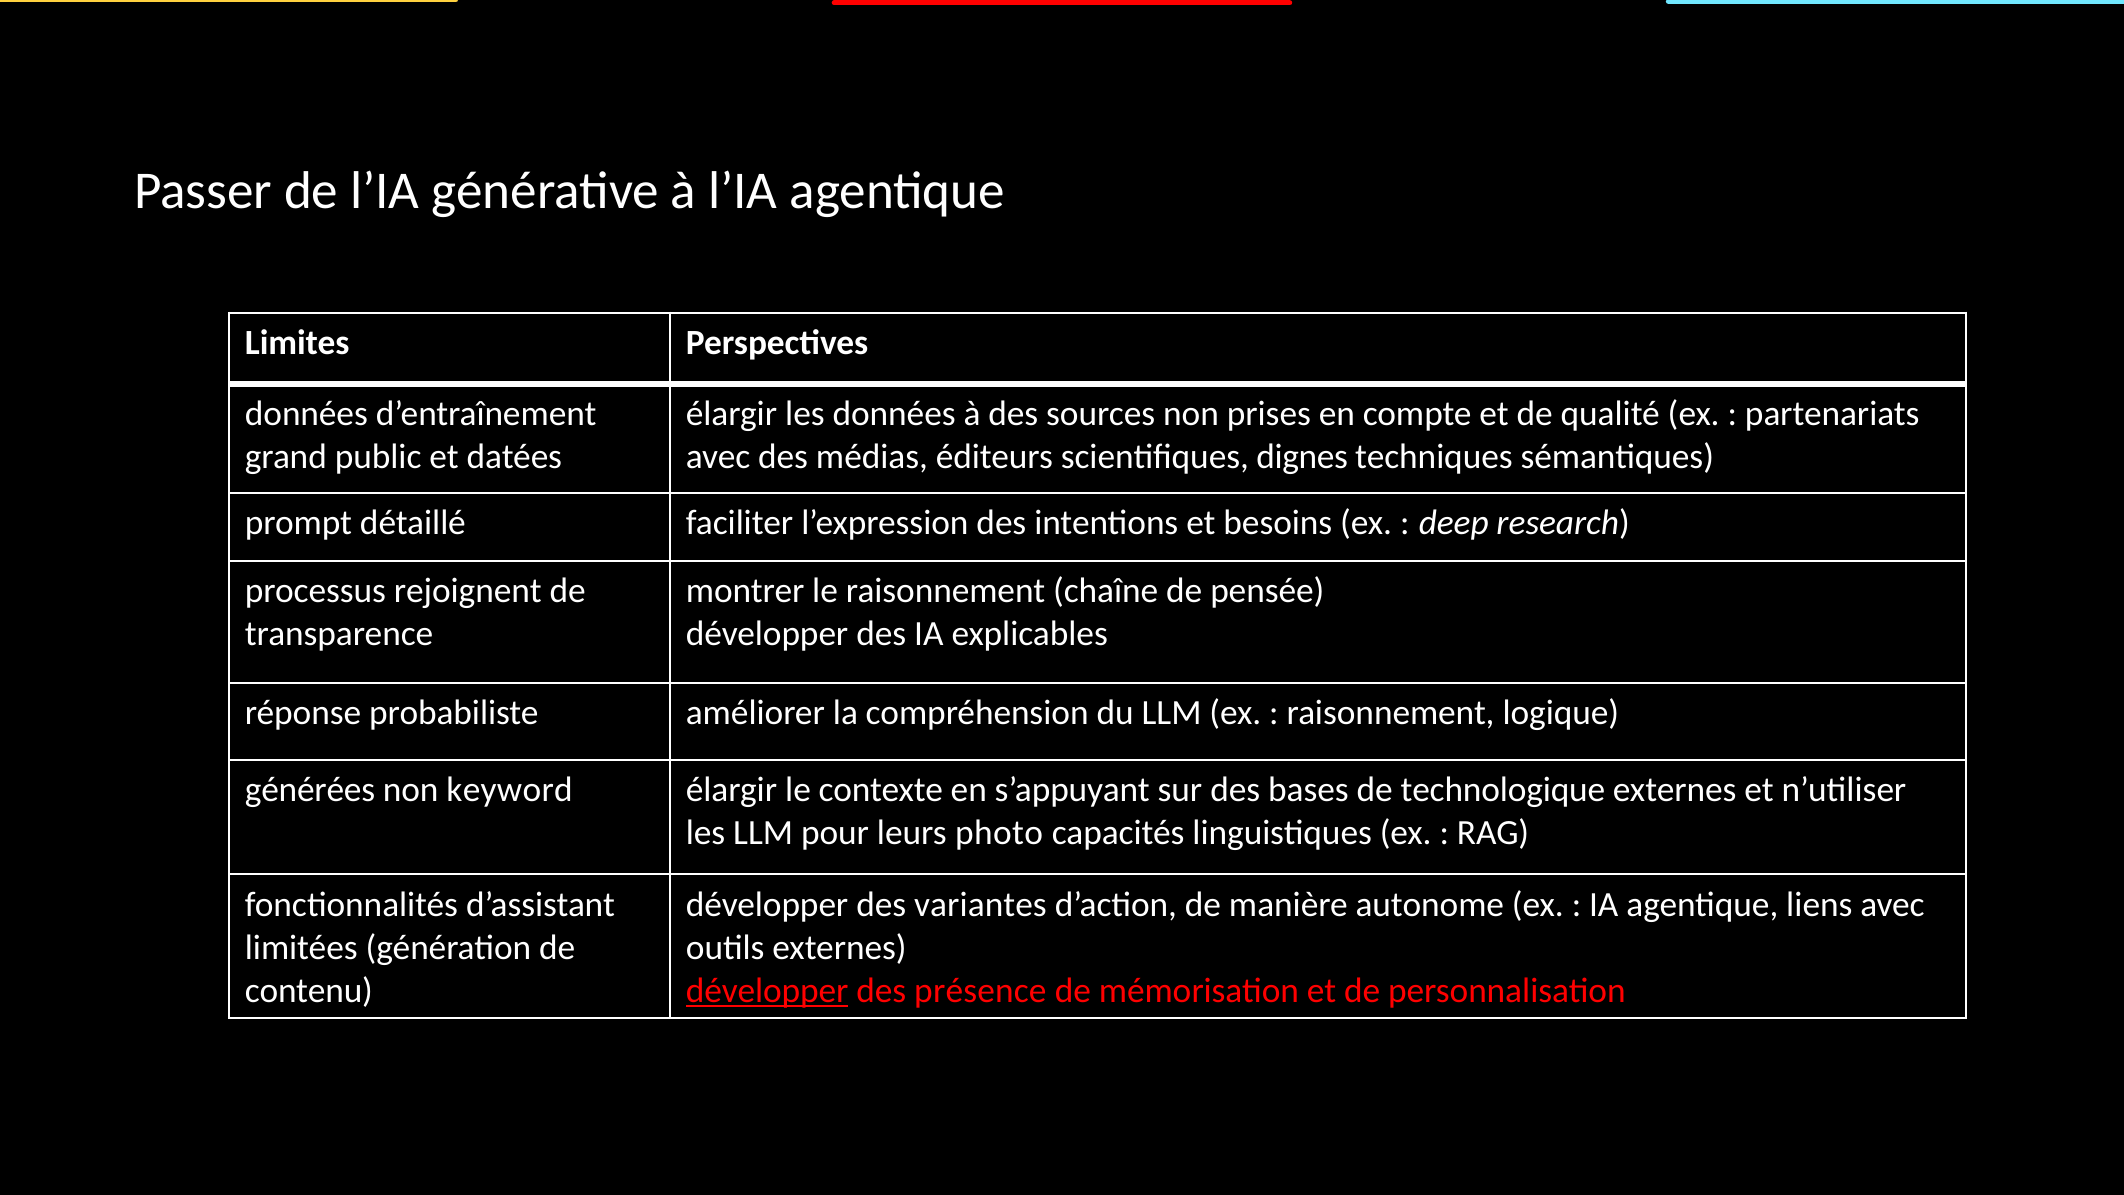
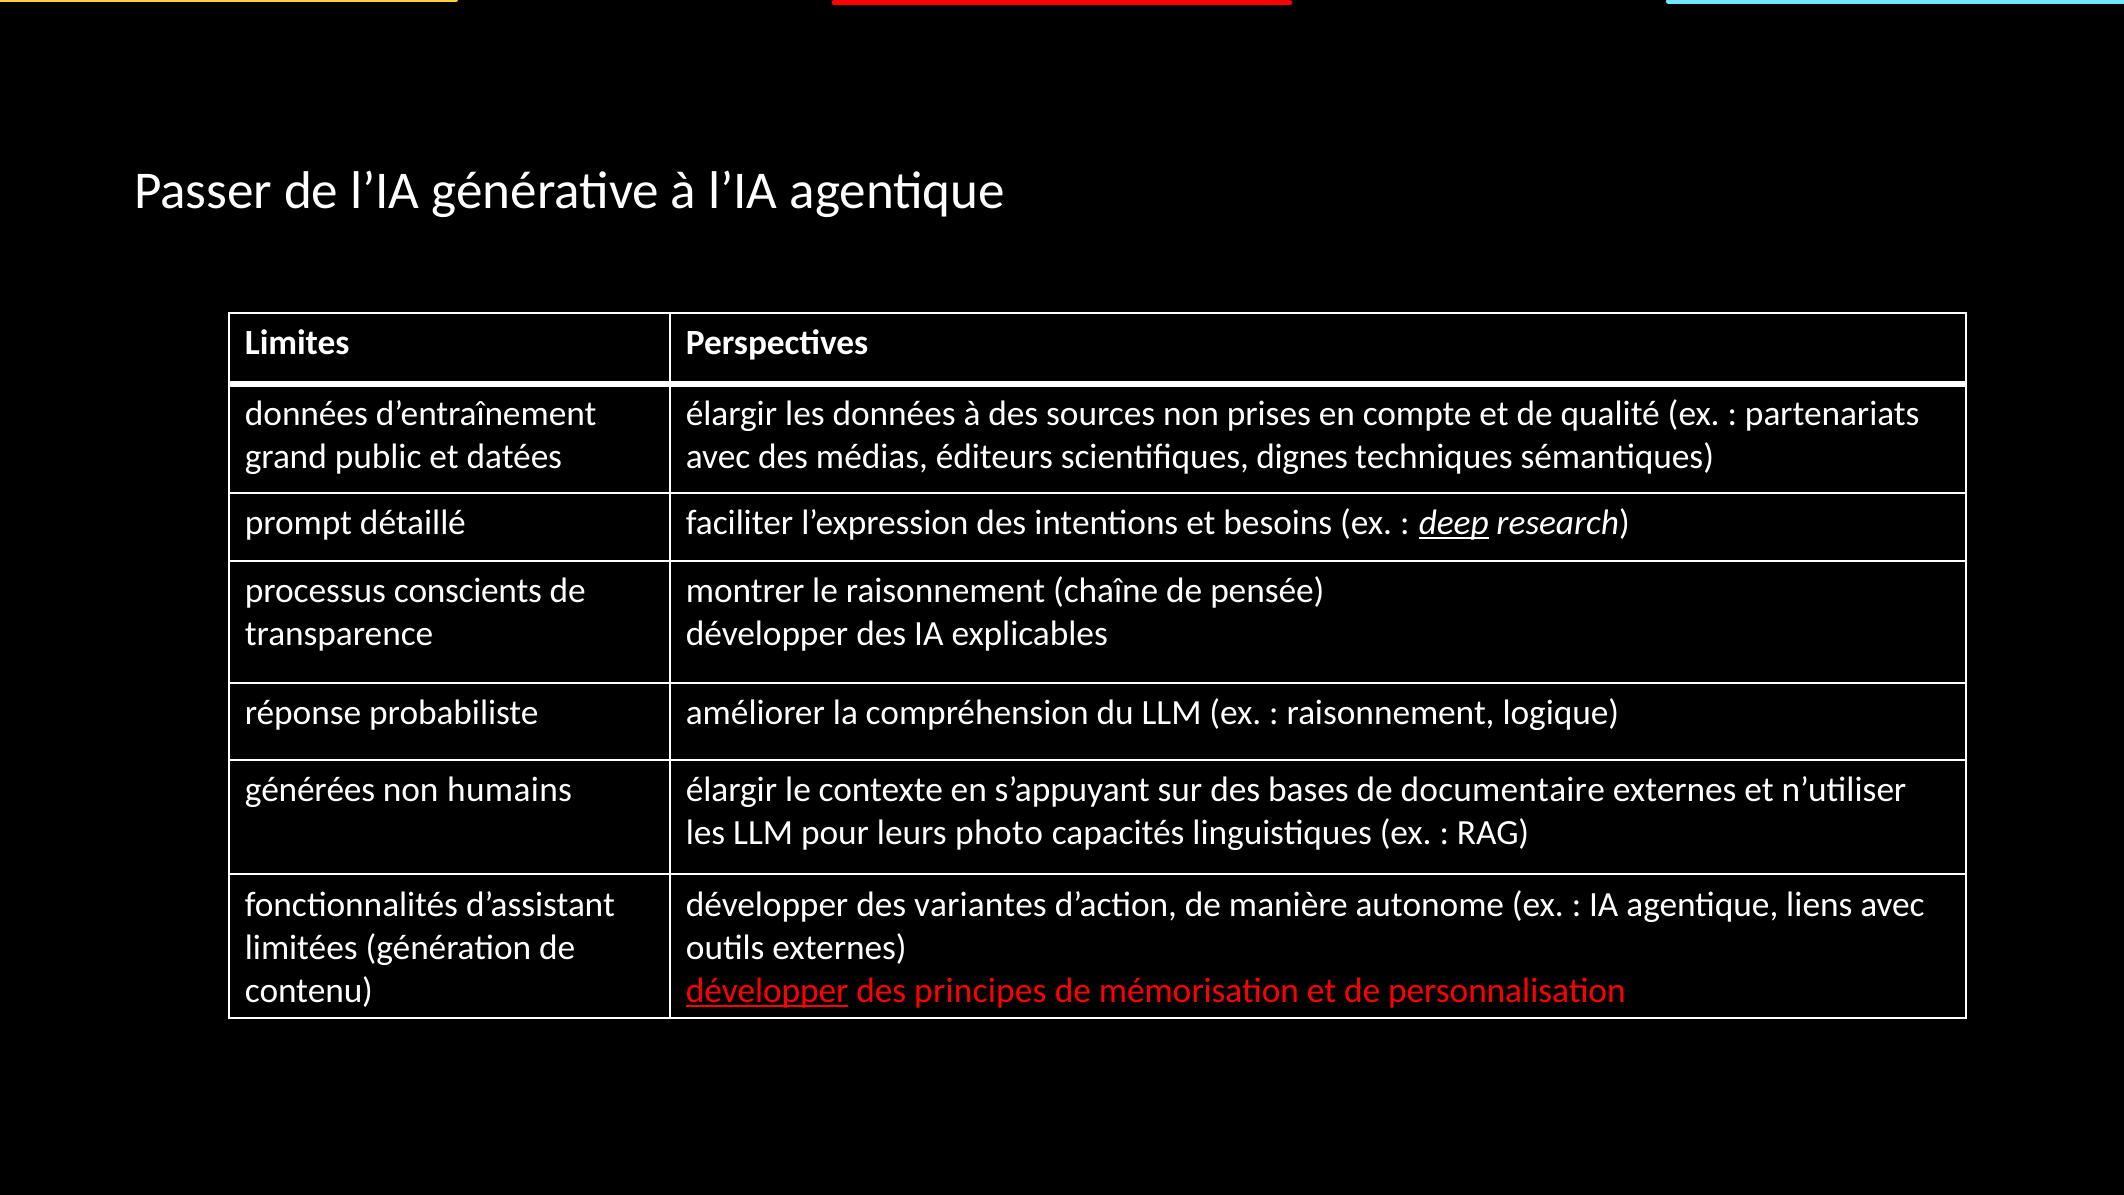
deep underline: none -> present (1454, 523)
rejoignent: rejoignent -> conscients (468, 591)
keyword: keyword -> humains (510, 790)
technologique: technologique -> documentaire (1503, 790)
présence: présence -> principes (980, 991)
